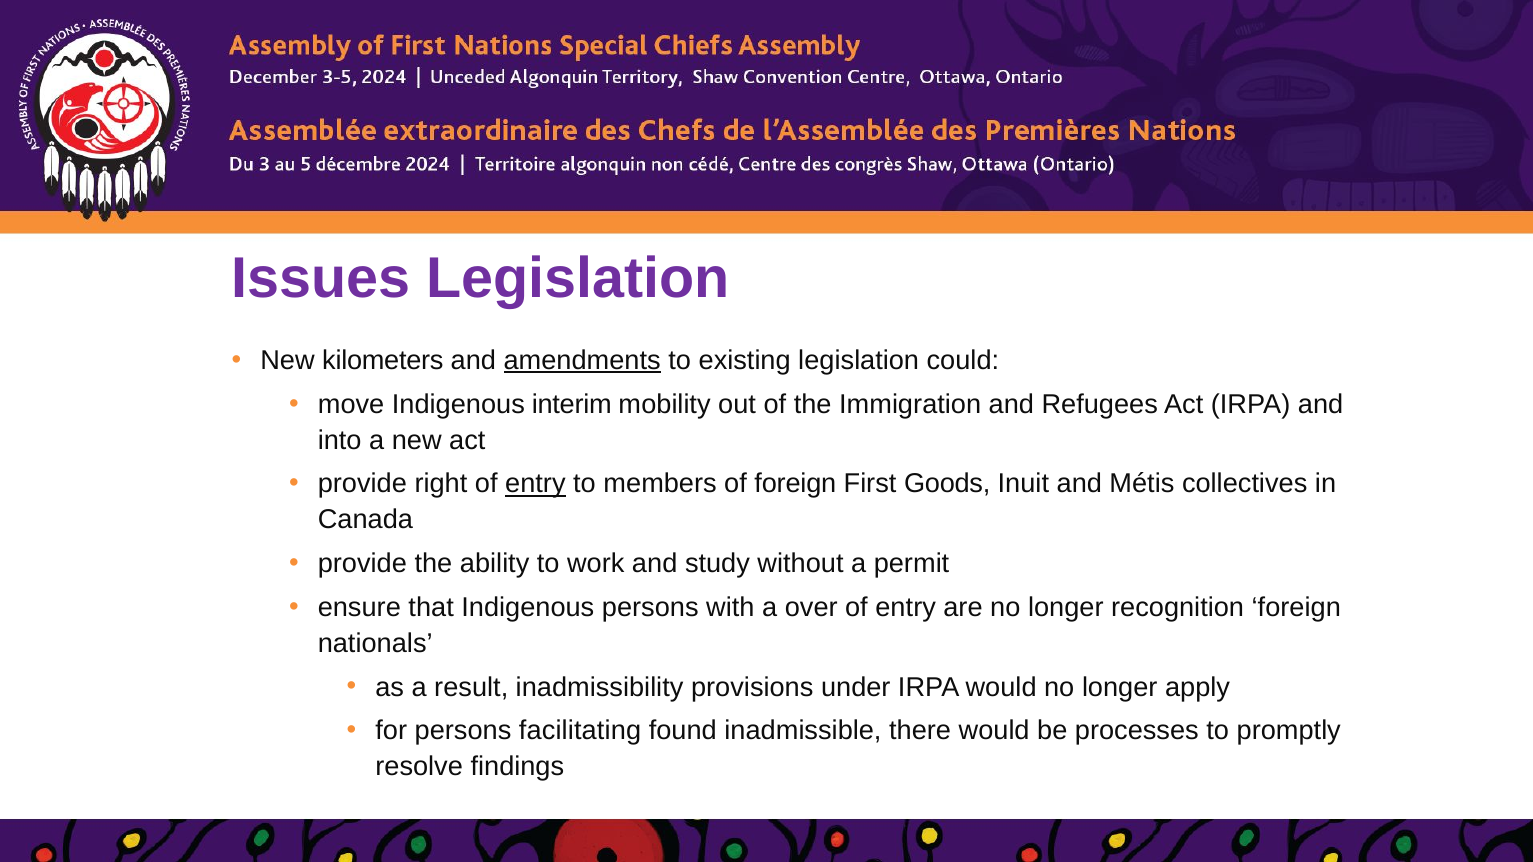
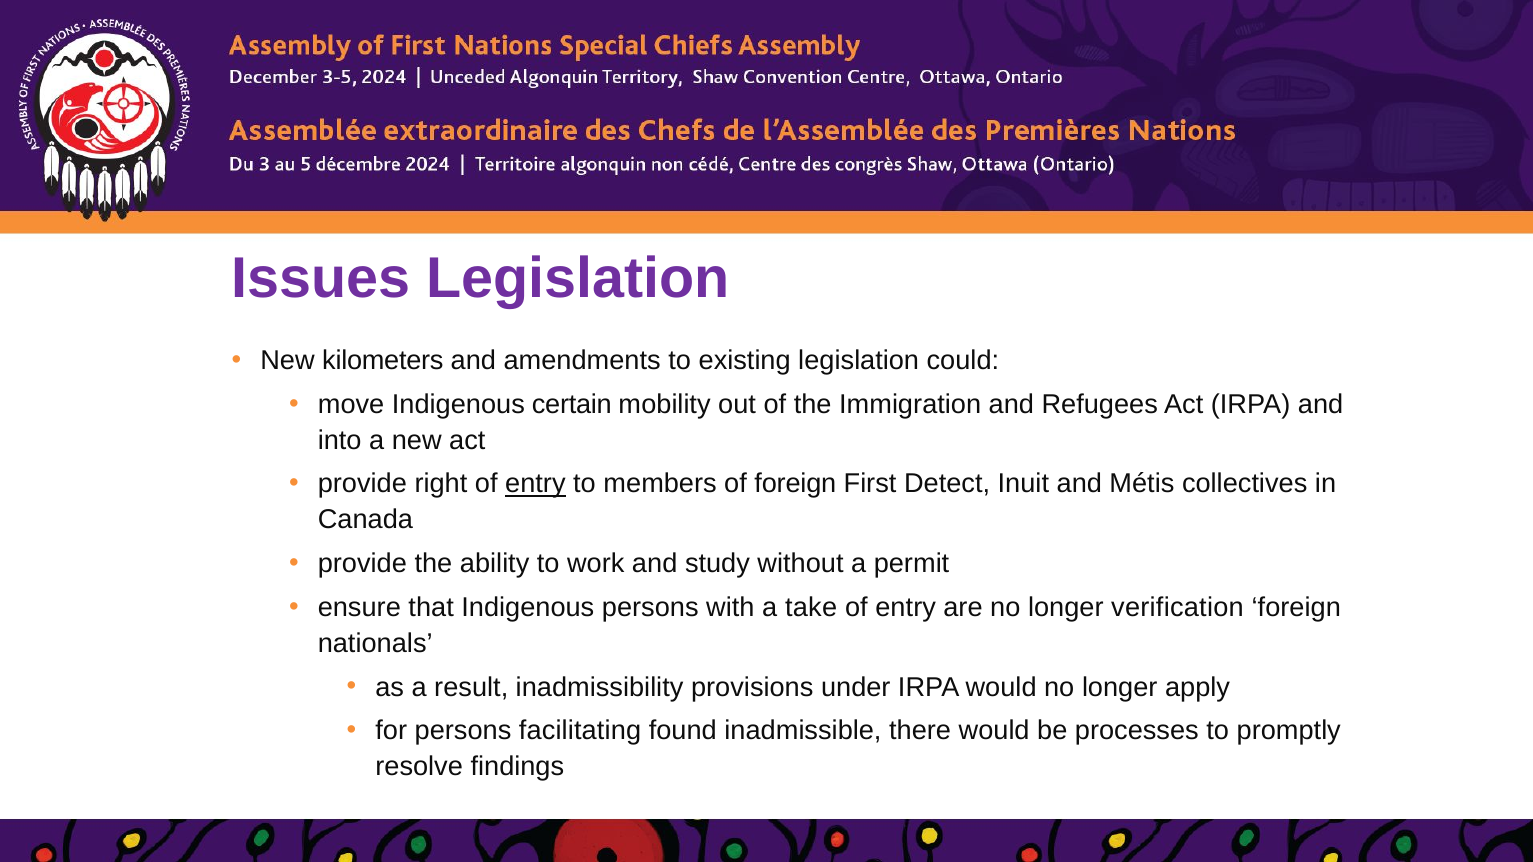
amendments underline: present -> none (582, 361)
interim: interim -> certain (572, 405)
Goods: Goods -> Detect (947, 484)
over: over -> take (811, 608)
recognition: recognition -> verification (1177, 608)
